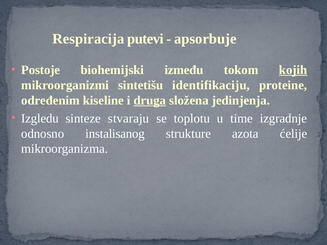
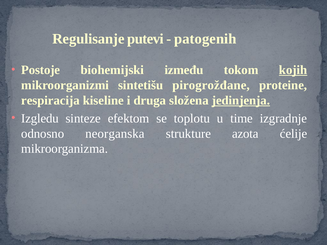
Respiracija: Respiracija -> Regulisanje (88, 39)
apsorbuje: apsorbuje -> patogenih (205, 39)
identifikaciju: identifikaciju -> pirogrožđane (211, 85)
određenim: određenim -> respiracija (50, 101)
druga underline: present -> none (150, 101)
jedinjenja underline: none -> present (241, 101)
stvaraju: stvaraju -> efektom (129, 118)
instalisanog: instalisanog -> neorganska (115, 134)
